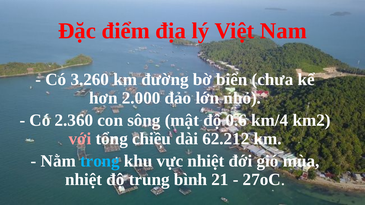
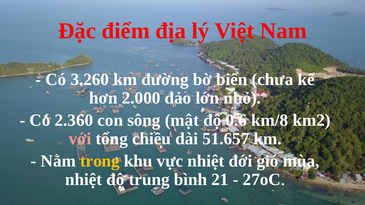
km/4: km/4 -> km/8 (270, 120)
62.212: 62.212 -> 51.657 (226, 139)
trong colour: light blue -> yellow (100, 161)
